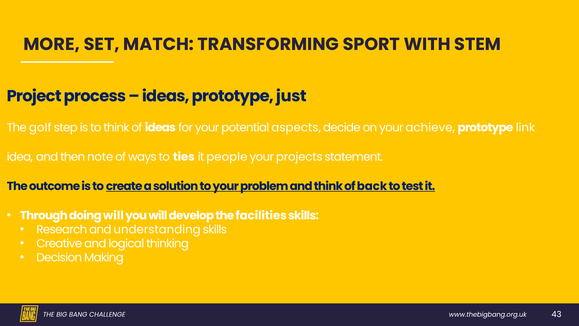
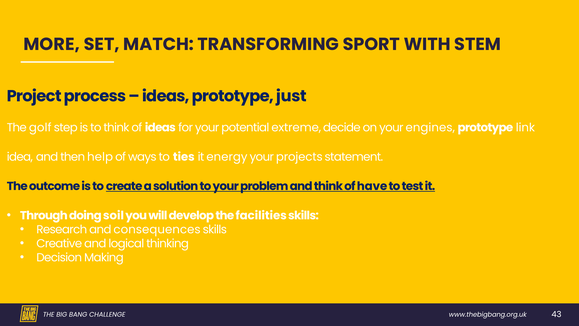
aspects: aspects -> extreme (296, 128)
achieve: achieve -> engines (430, 128)
note: note -> help (100, 157)
people: people -> energy (227, 157)
back: back -> have (372, 186)
doing will: will -> soil (113, 215)
understanding: understanding -> consequences (157, 229)
